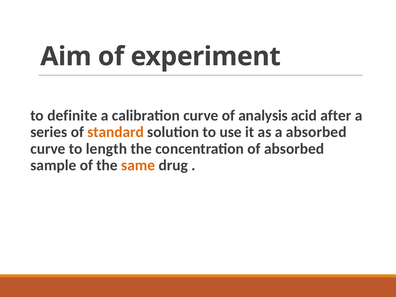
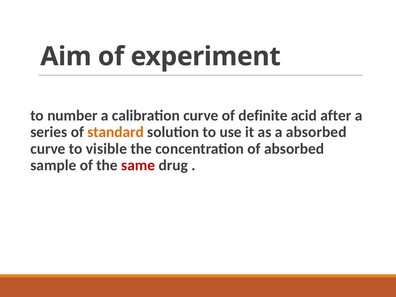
definite: definite -> number (72, 116)
analysis: analysis -> definite (263, 116)
length: length -> visible (106, 149)
same colour: orange -> red (138, 165)
